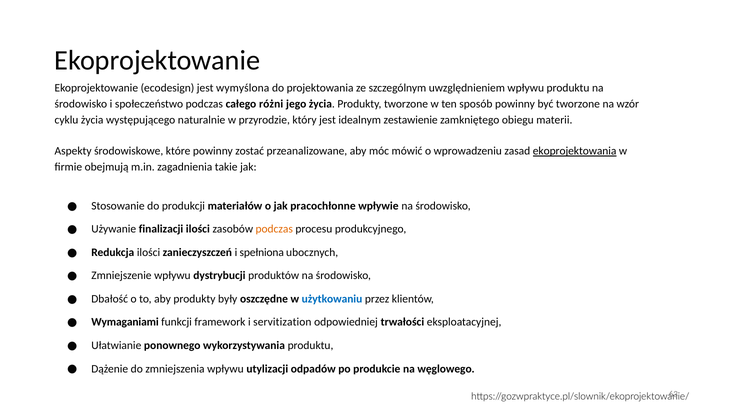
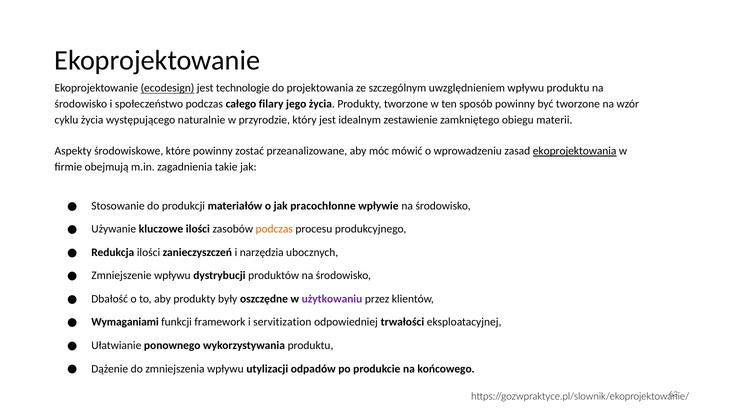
ecodesign underline: none -> present (167, 88)
wymyślona: wymyślona -> technologie (243, 88)
różni: różni -> filary (271, 104)
finalizacji: finalizacji -> kluczowe (161, 229)
spełniona: spełniona -> narzędzia (262, 252)
użytkowaniu colour: blue -> purple (332, 299)
węglowego: węglowego -> końcowego (446, 369)
